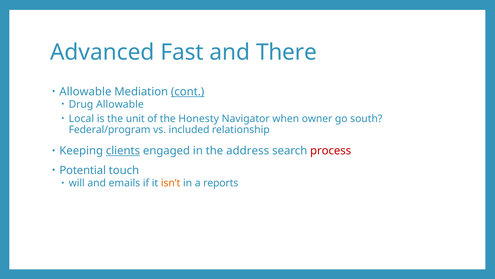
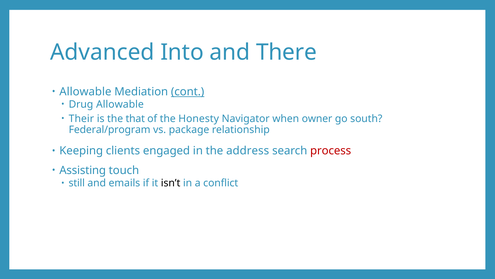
Fast: Fast -> Into (182, 52)
Local: Local -> Their (81, 118)
unit: unit -> that (135, 118)
included: included -> package (189, 130)
clients underline: present -> none (123, 151)
Potential: Potential -> Assisting (83, 170)
will: will -> still (77, 183)
isn’t colour: orange -> black (171, 183)
reports: reports -> conflict (221, 183)
